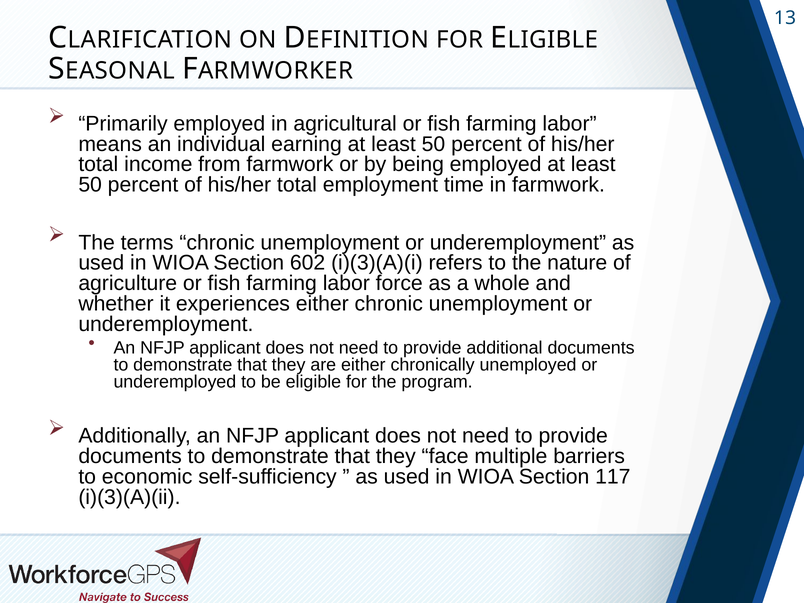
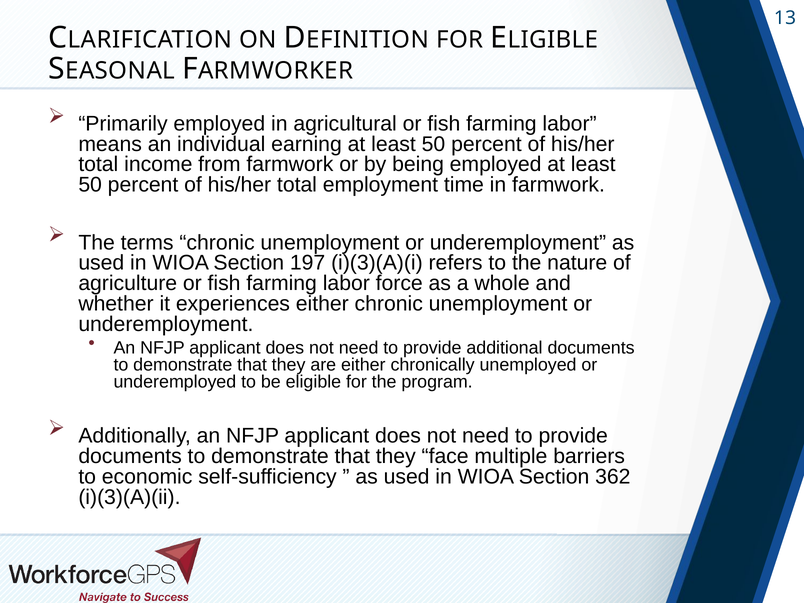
602: 602 -> 197 (308, 263)
117: 117 -> 362 (613, 477)
